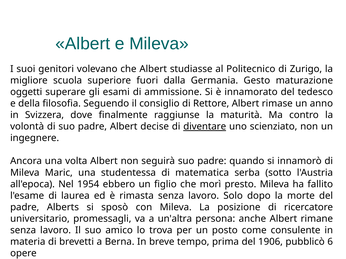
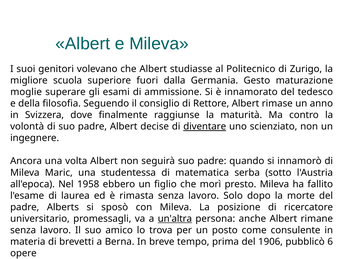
oggetti: oggetti -> moglie (26, 92)
1954: 1954 -> 1958 (88, 184)
un'altra underline: none -> present (175, 219)
